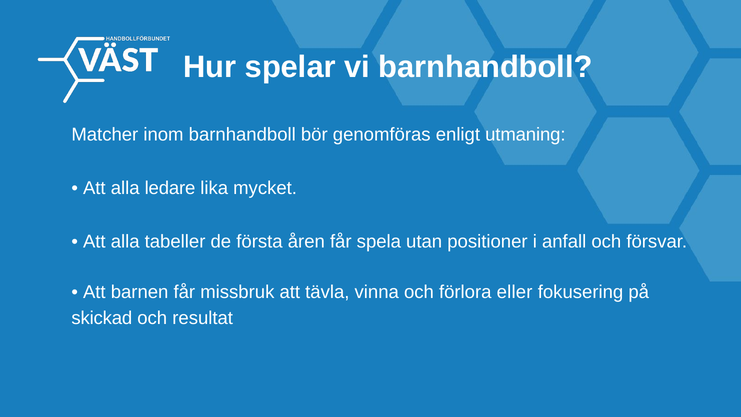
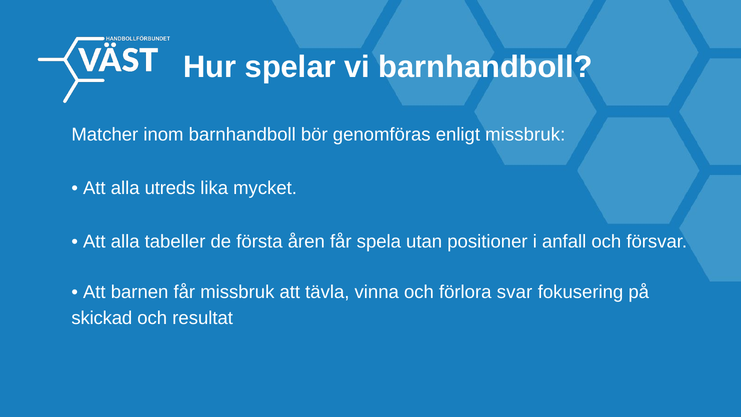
enligt utmaning: utmaning -> missbruk (525, 134)
ledare: ledare -> utreds (170, 188)
eller: eller -> svar (515, 292)
